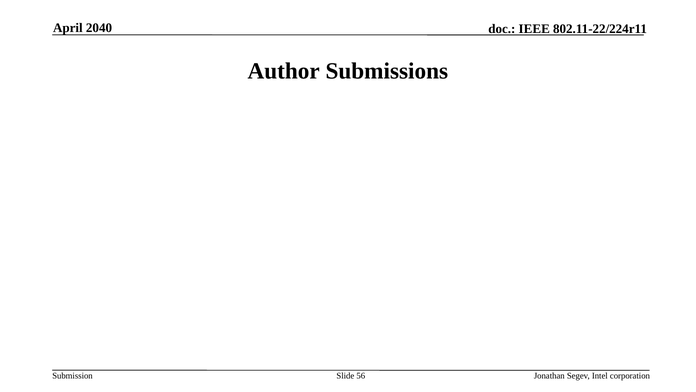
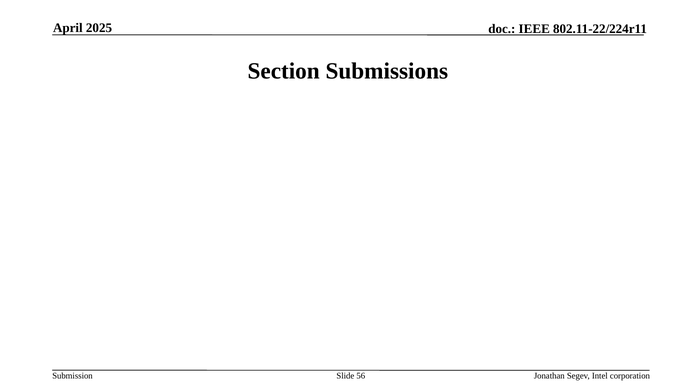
2040: 2040 -> 2025 (99, 28)
Author: Author -> Section (284, 71)
